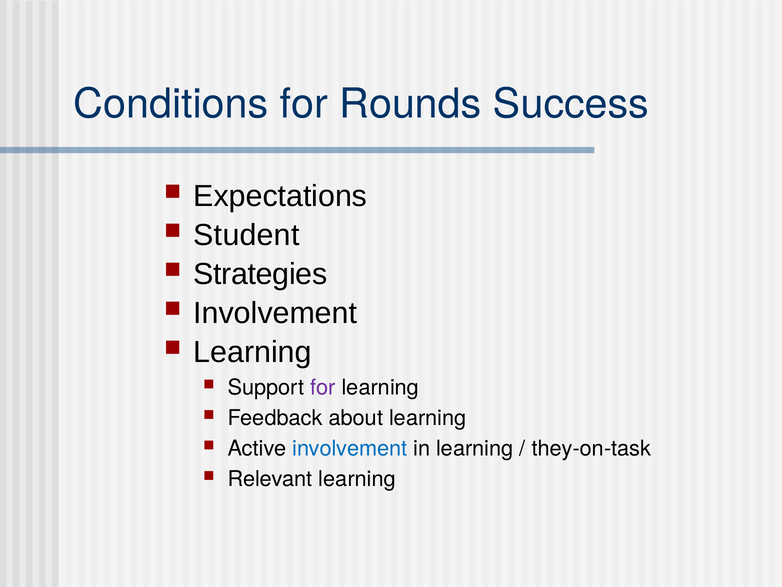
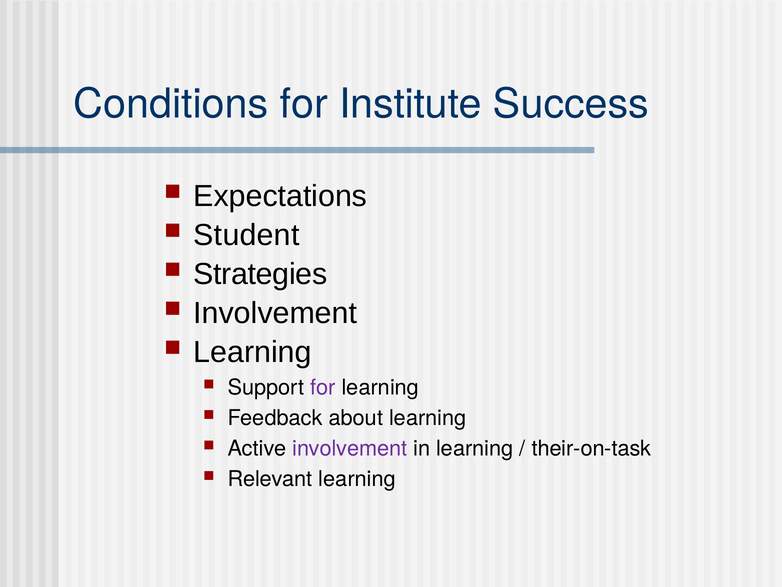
Rounds: Rounds -> Institute (411, 104)
involvement colour: blue -> purple (350, 448)
they-on-task: they-on-task -> their-on-task (591, 448)
